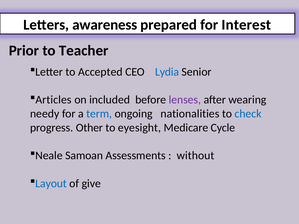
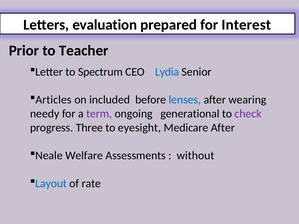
awareness: awareness -> evaluation (105, 25)
Accepted: Accepted -> Spectrum (100, 72)
lenses colour: purple -> blue (185, 100)
term colour: blue -> purple (99, 114)
nationalities: nationalities -> generational (190, 114)
check colour: blue -> purple (248, 114)
Other: Other -> Three (89, 128)
Medicare Cycle: Cycle -> After (223, 128)
Samoan: Samoan -> Welfare (84, 156)
give: give -> rate (91, 184)
